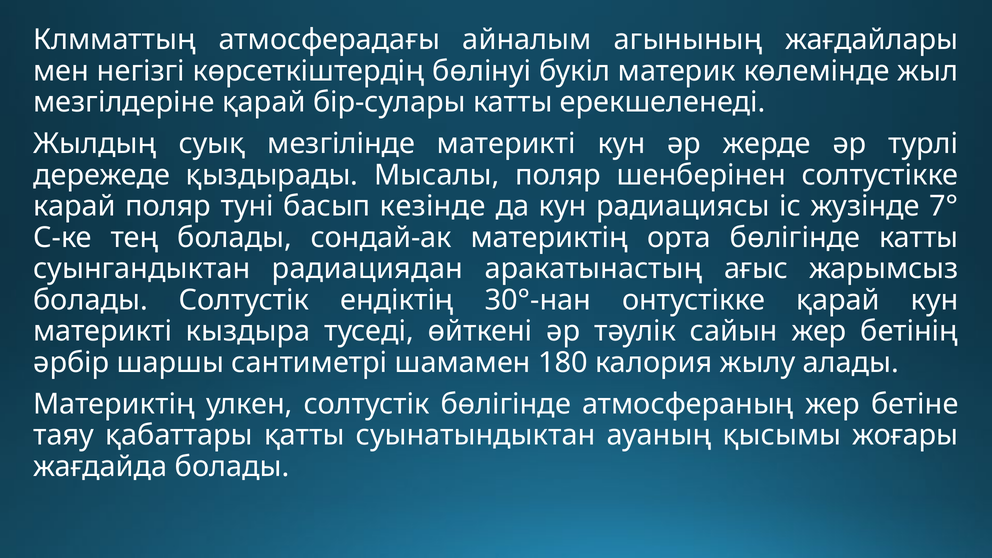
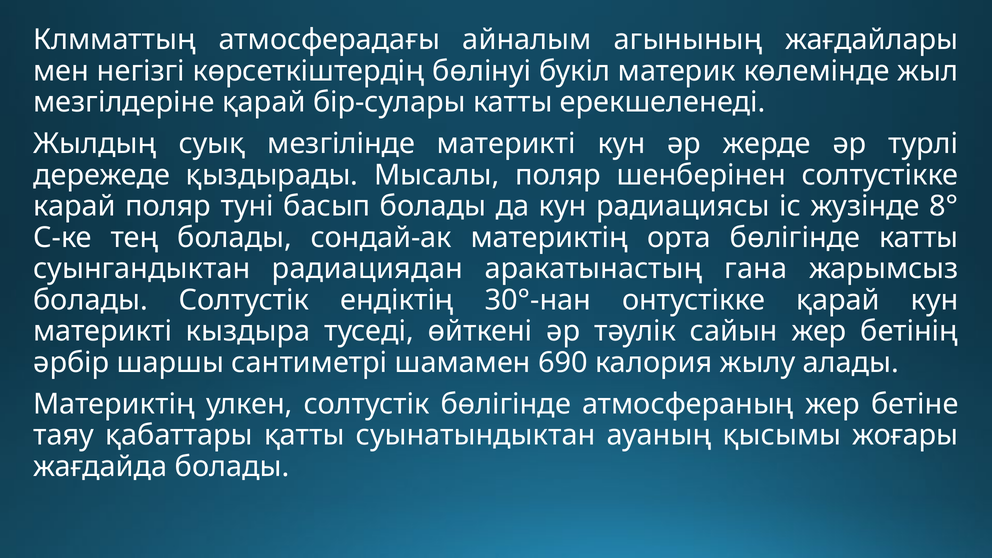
басып кезінде: кезінде -> болады (433, 206)
7°: 7° -> 8° (944, 206)
ағыс: ағыс -> гана (756, 269)
180: 180 -> 690 (563, 363)
